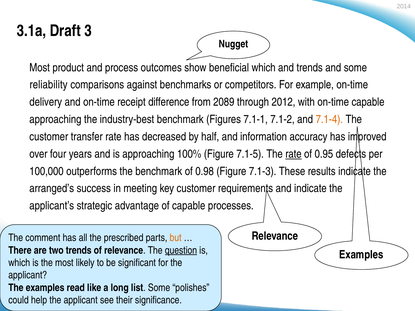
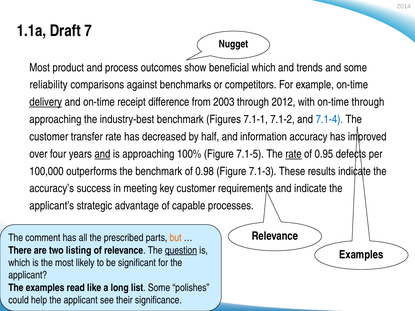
3.1a: 3.1a -> 1.1a (31, 31)
3: 3 -> 7 (88, 31)
delivery underline: none -> present (46, 102)
2089: 2089 -> 2003 (224, 102)
on-time capable: capable -> through (368, 102)
7.1-4 colour: orange -> blue (329, 119)
and underline: none -> present (102, 154)
arranged’s: arranged’s -> accuracy’s (52, 189)
two trends: trends -> listing (79, 250)
